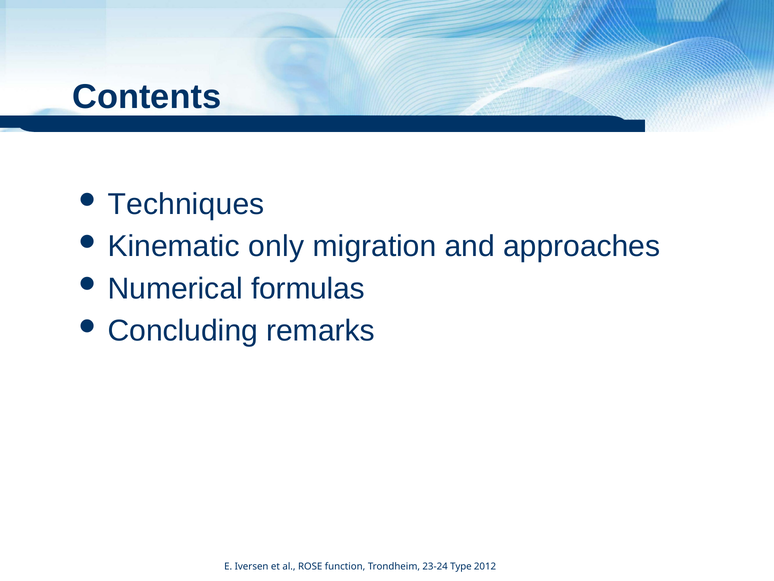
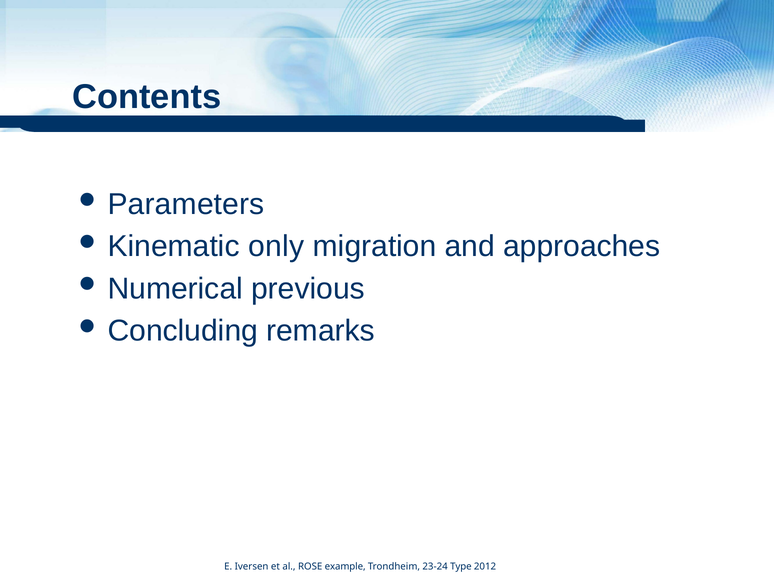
Techniques: Techniques -> Parameters (186, 204)
formulas: formulas -> previous (308, 288)
function: function -> example (345, 566)
